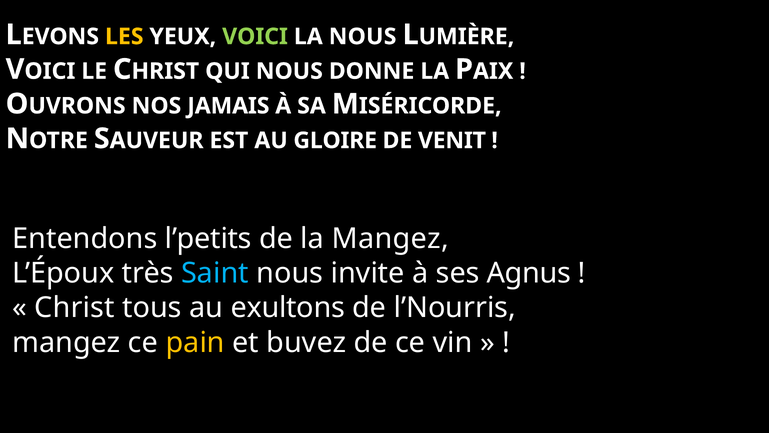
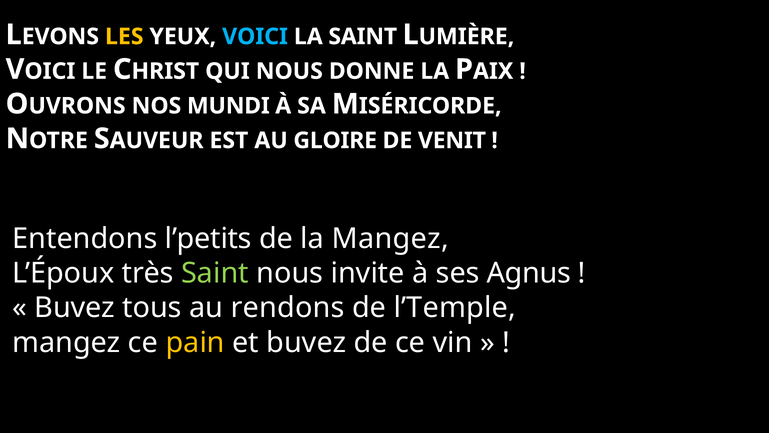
VOICI colour: light green -> light blue (255, 37)
LA NOUS: NOUS -> SAINT (363, 37)
JAMAIS: JAMAIS -> MUNDI (228, 106)
Saint colour: light blue -> light green (215, 273)
Christ: Christ -> Buvez (75, 308)
exultons: exultons -> rendons (288, 308)
l’Nourris: l’Nourris -> l’Temple (455, 308)
